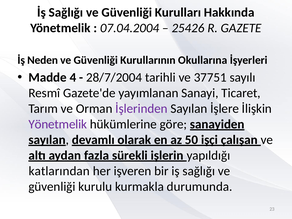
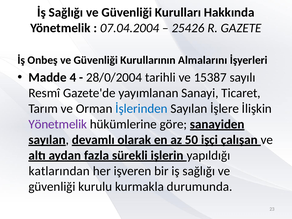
Neden: Neden -> Onbeş (43, 60)
Okullarına: Okullarına -> Almalarını (203, 60)
28/7/2004: 28/7/2004 -> 28/0/2004 (114, 77)
37751: 37751 -> 15387 (210, 77)
İşlerinden colour: purple -> blue (141, 109)
